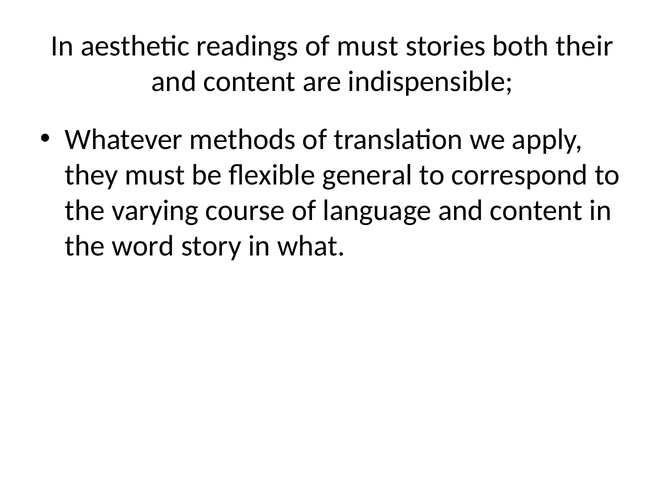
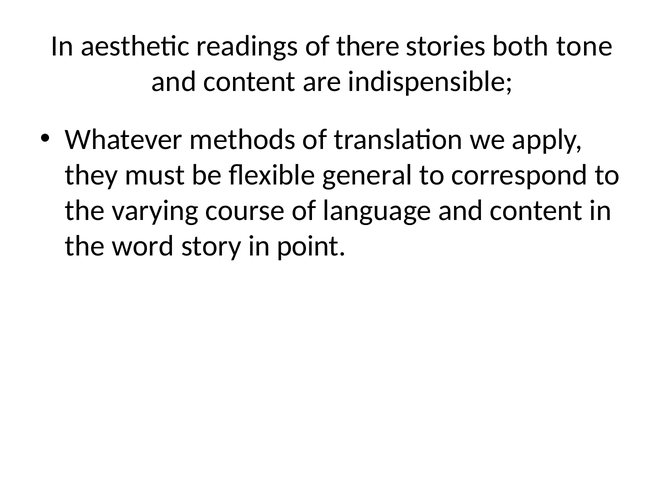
of must: must -> there (368, 46)
their: their -> tone (584, 46)
what: what -> point (311, 246)
